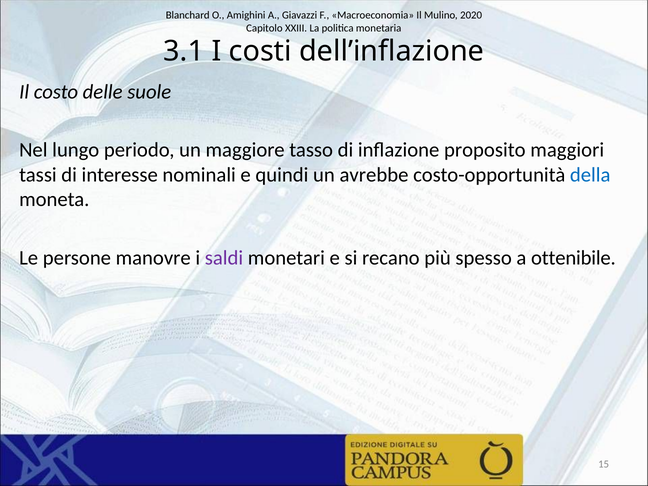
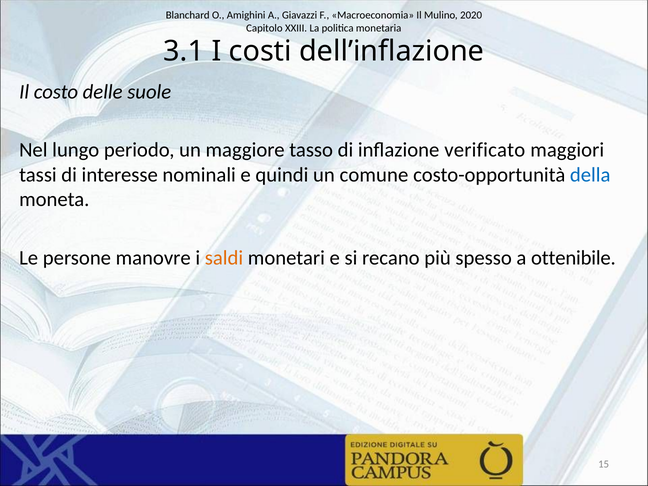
proposito: proposito -> verificato (485, 150)
avrebbe: avrebbe -> comune (374, 175)
saldi colour: purple -> orange (224, 258)
